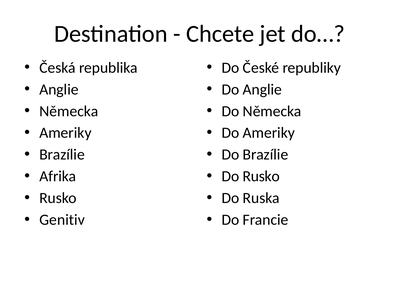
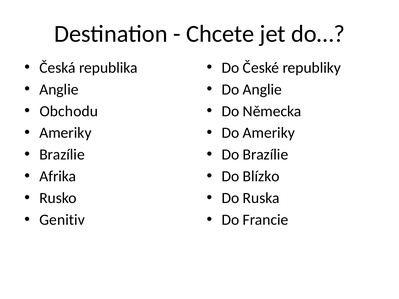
Německa: Německa -> Obchodu (69, 111)
Do Rusko: Rusko -> Blízko (261, 176)
